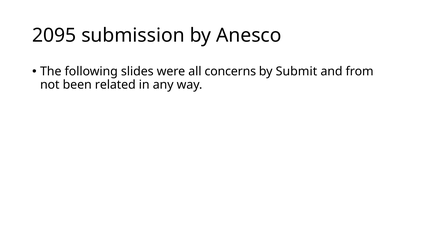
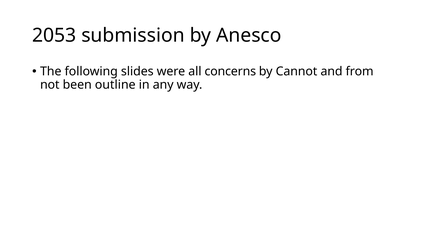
2095: 2095 -> 2053 (54, 35)
Submit: Submit -> Cannot (297, 71)
related: related -> outline (115, 85)
